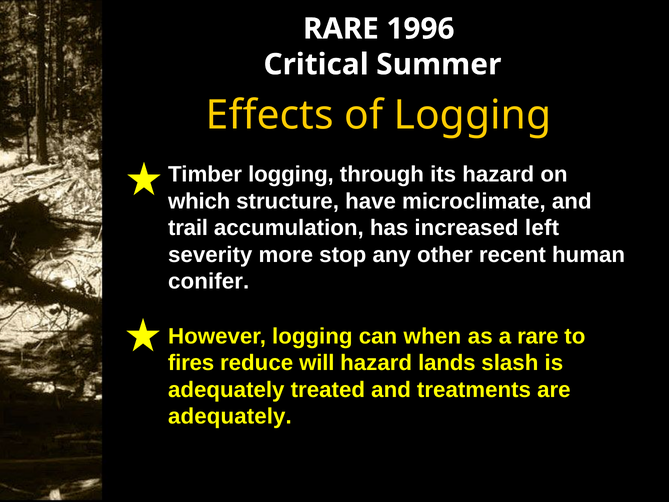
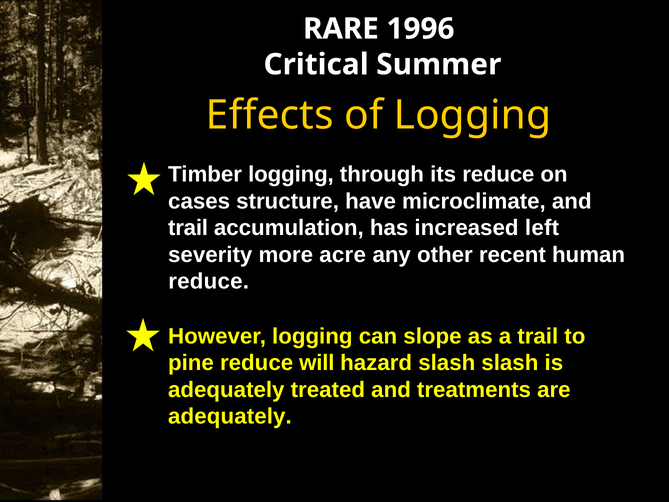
its hazard: hazard -> reduce (498, 174)
which: which -> cases (199, 201)
stop: stop -> acre (343, 255)
conifer: conifer -> reduce (209, 281)
when: when -> slope (433, 336)
a rare: rare -> trail (538, 336)
fires: fires -> pine (191, 363)
hazard lands: lands -> slash (447, 363)
